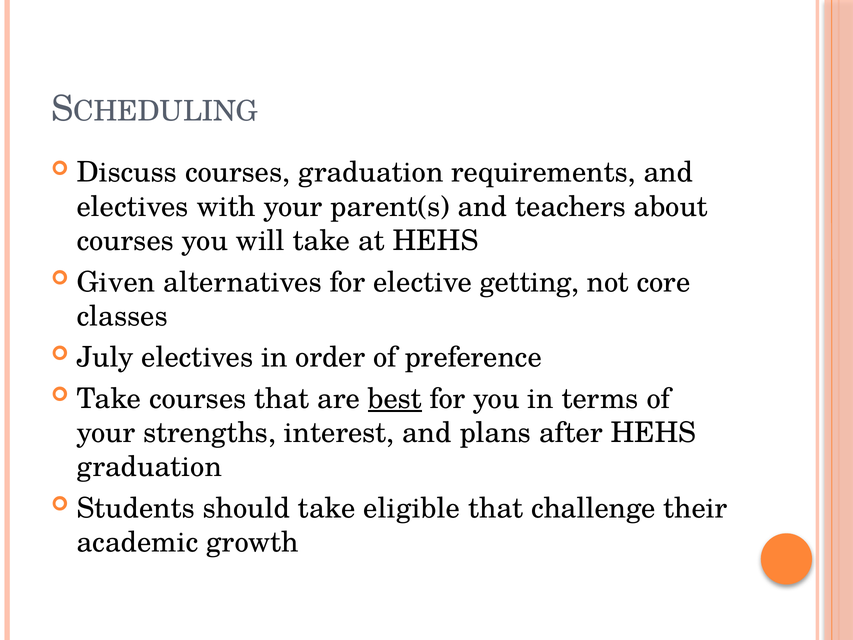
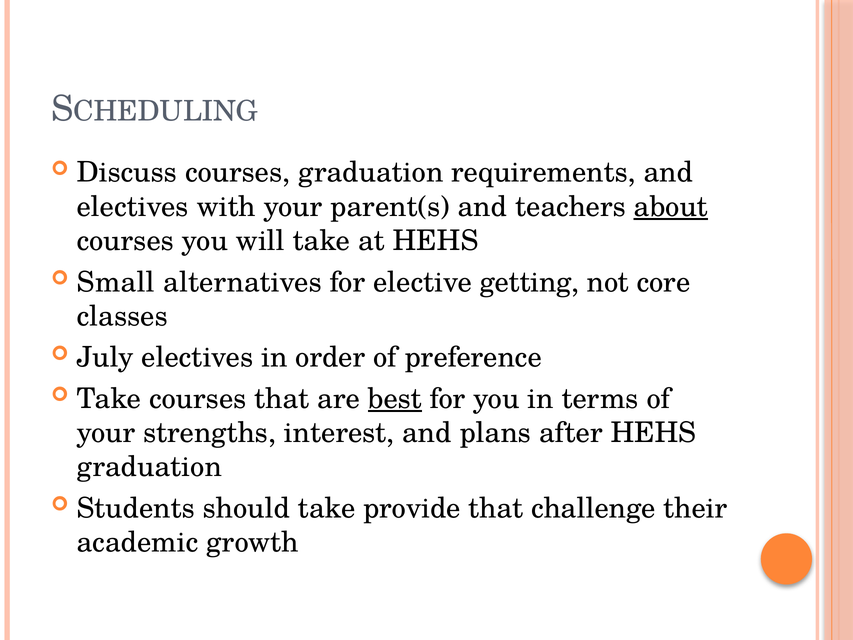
about underline: none -> present (671, 207)
Given: Given -> Small (116, 282)
eligible: eligible -> provide (412, 508)
